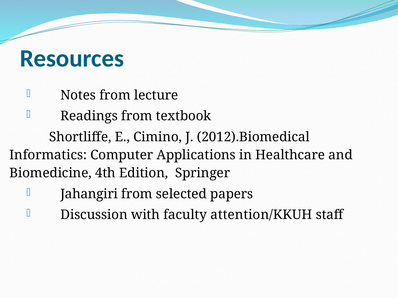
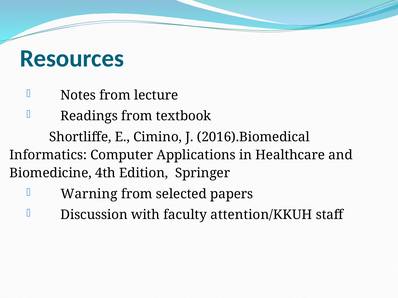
2012).Biomedical: 2012).Biomedical -> 2016).Biomedical (253, 137)
Jahangiri: Jahangiri -> Warning (89, 194)
